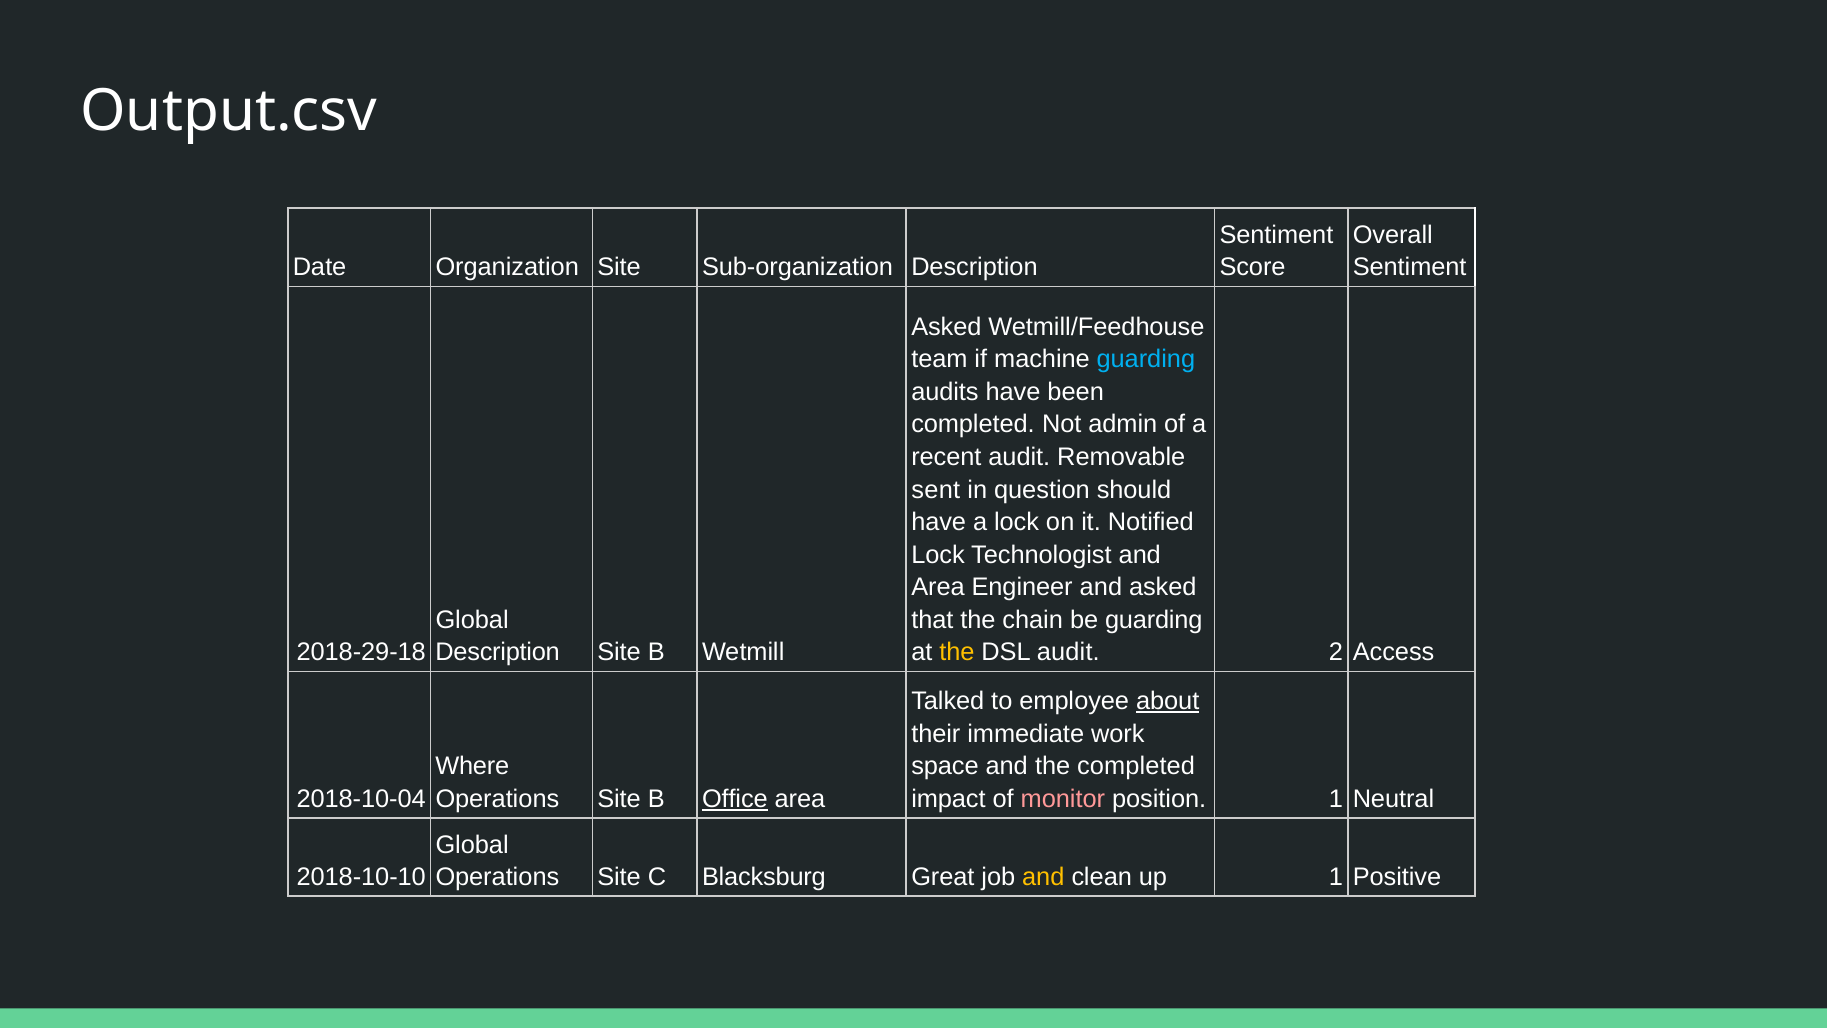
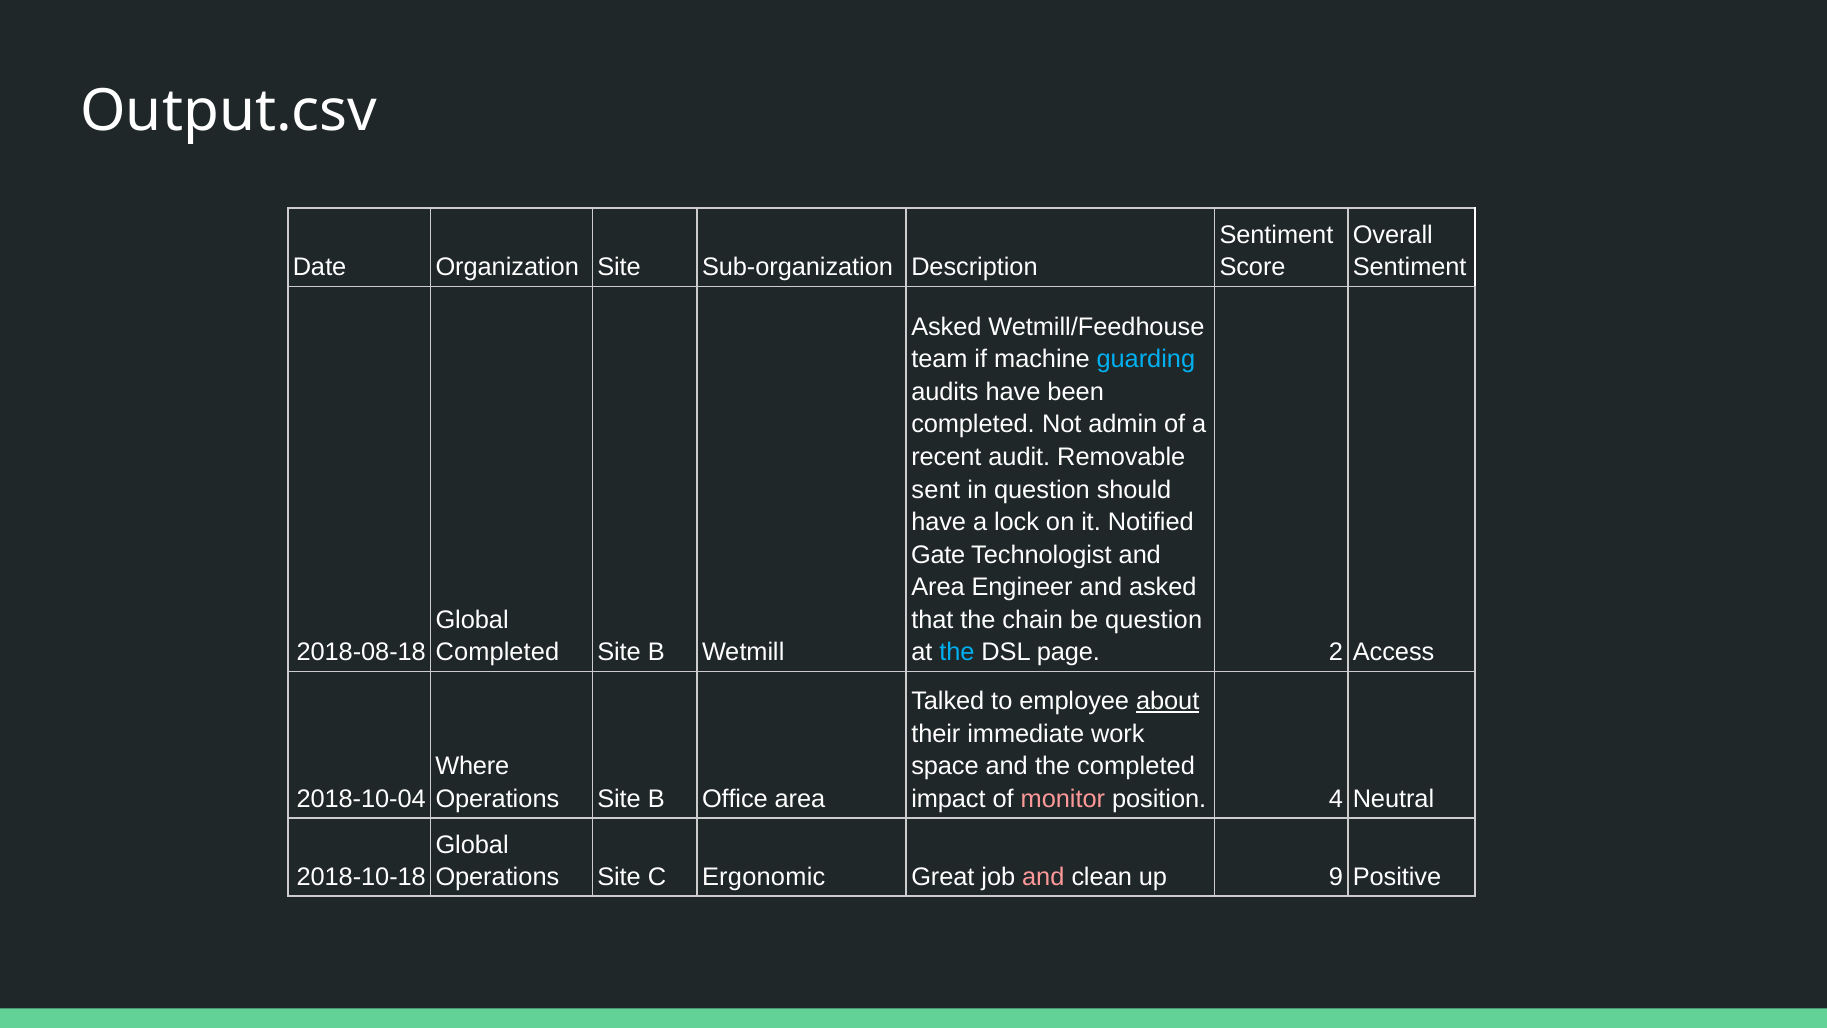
Lock: Lock -> Gate (938, 555)
be guarding: guarding -> question (1154, 620)
2018-29-18: 2018-29-18 -> 2018-08-18 (361, 652)
Description: Description -> Completed (497, 652)
the colour: yellow -> light blue (957, 652)
DSL audit: audit -> page (1068, 652)
Office underline: present -> none (735, 799)
position 1: 1 -> 4 (1336, 799)
2018-10-10: 2018-10-10 -> 2018-10-18 (361, 877)
Blacksburg: Blacksburg -> Ergonomic (764, 877)
and colour: yellow -> pink (1043, 877)
up 1: 1 -> 9 (1336, 877)
